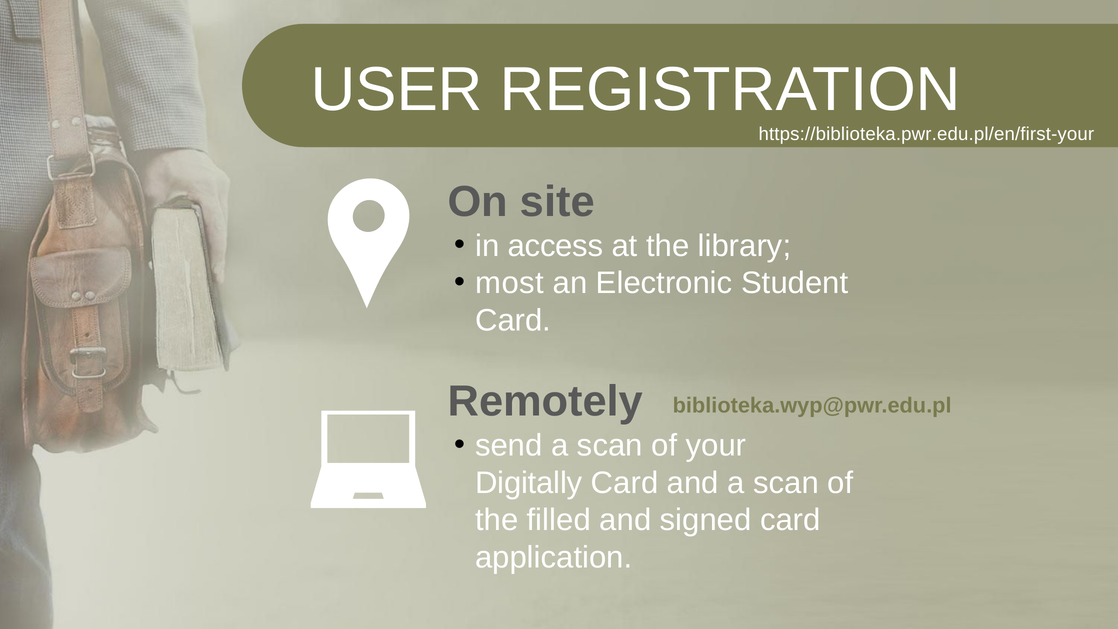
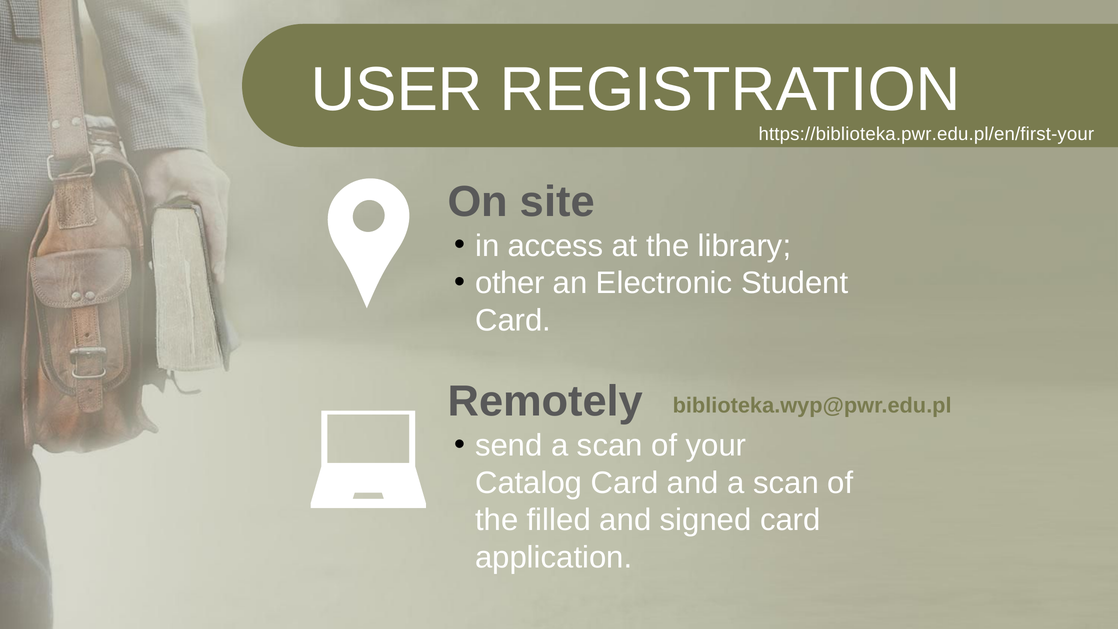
most: most -> other (510, 283)
Digitally: Digitally -> Catalog (529, 483)
